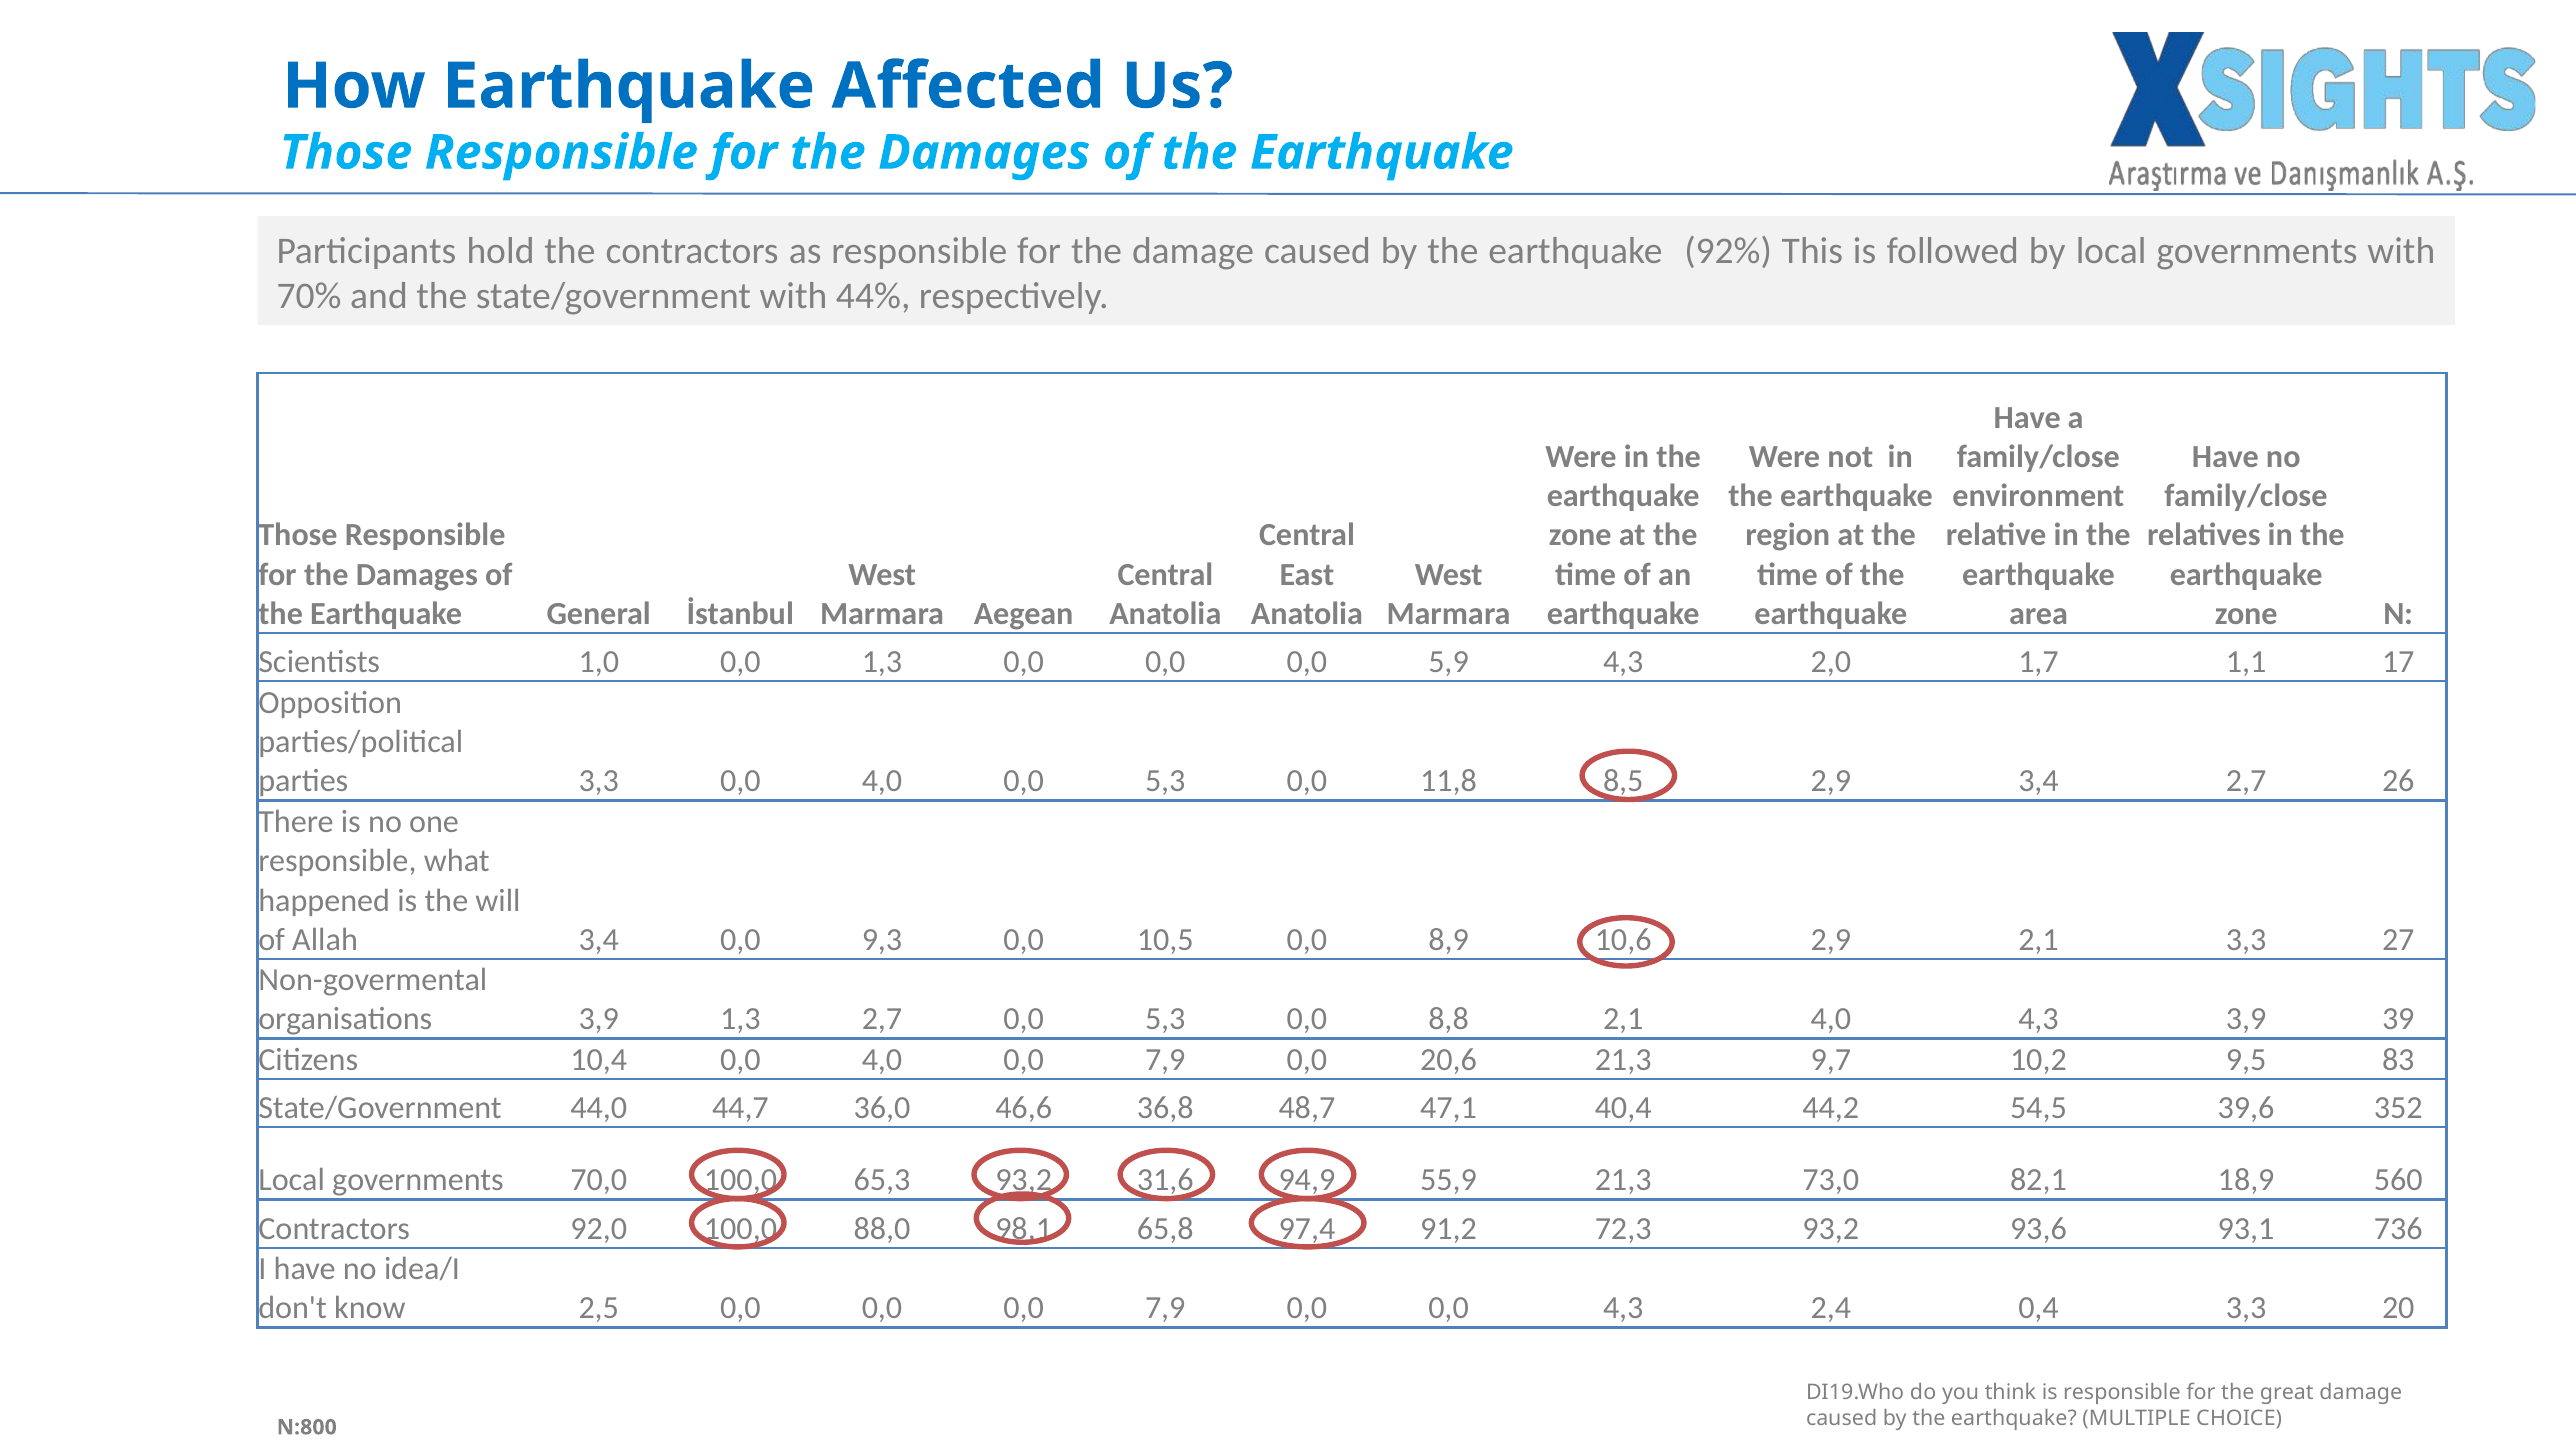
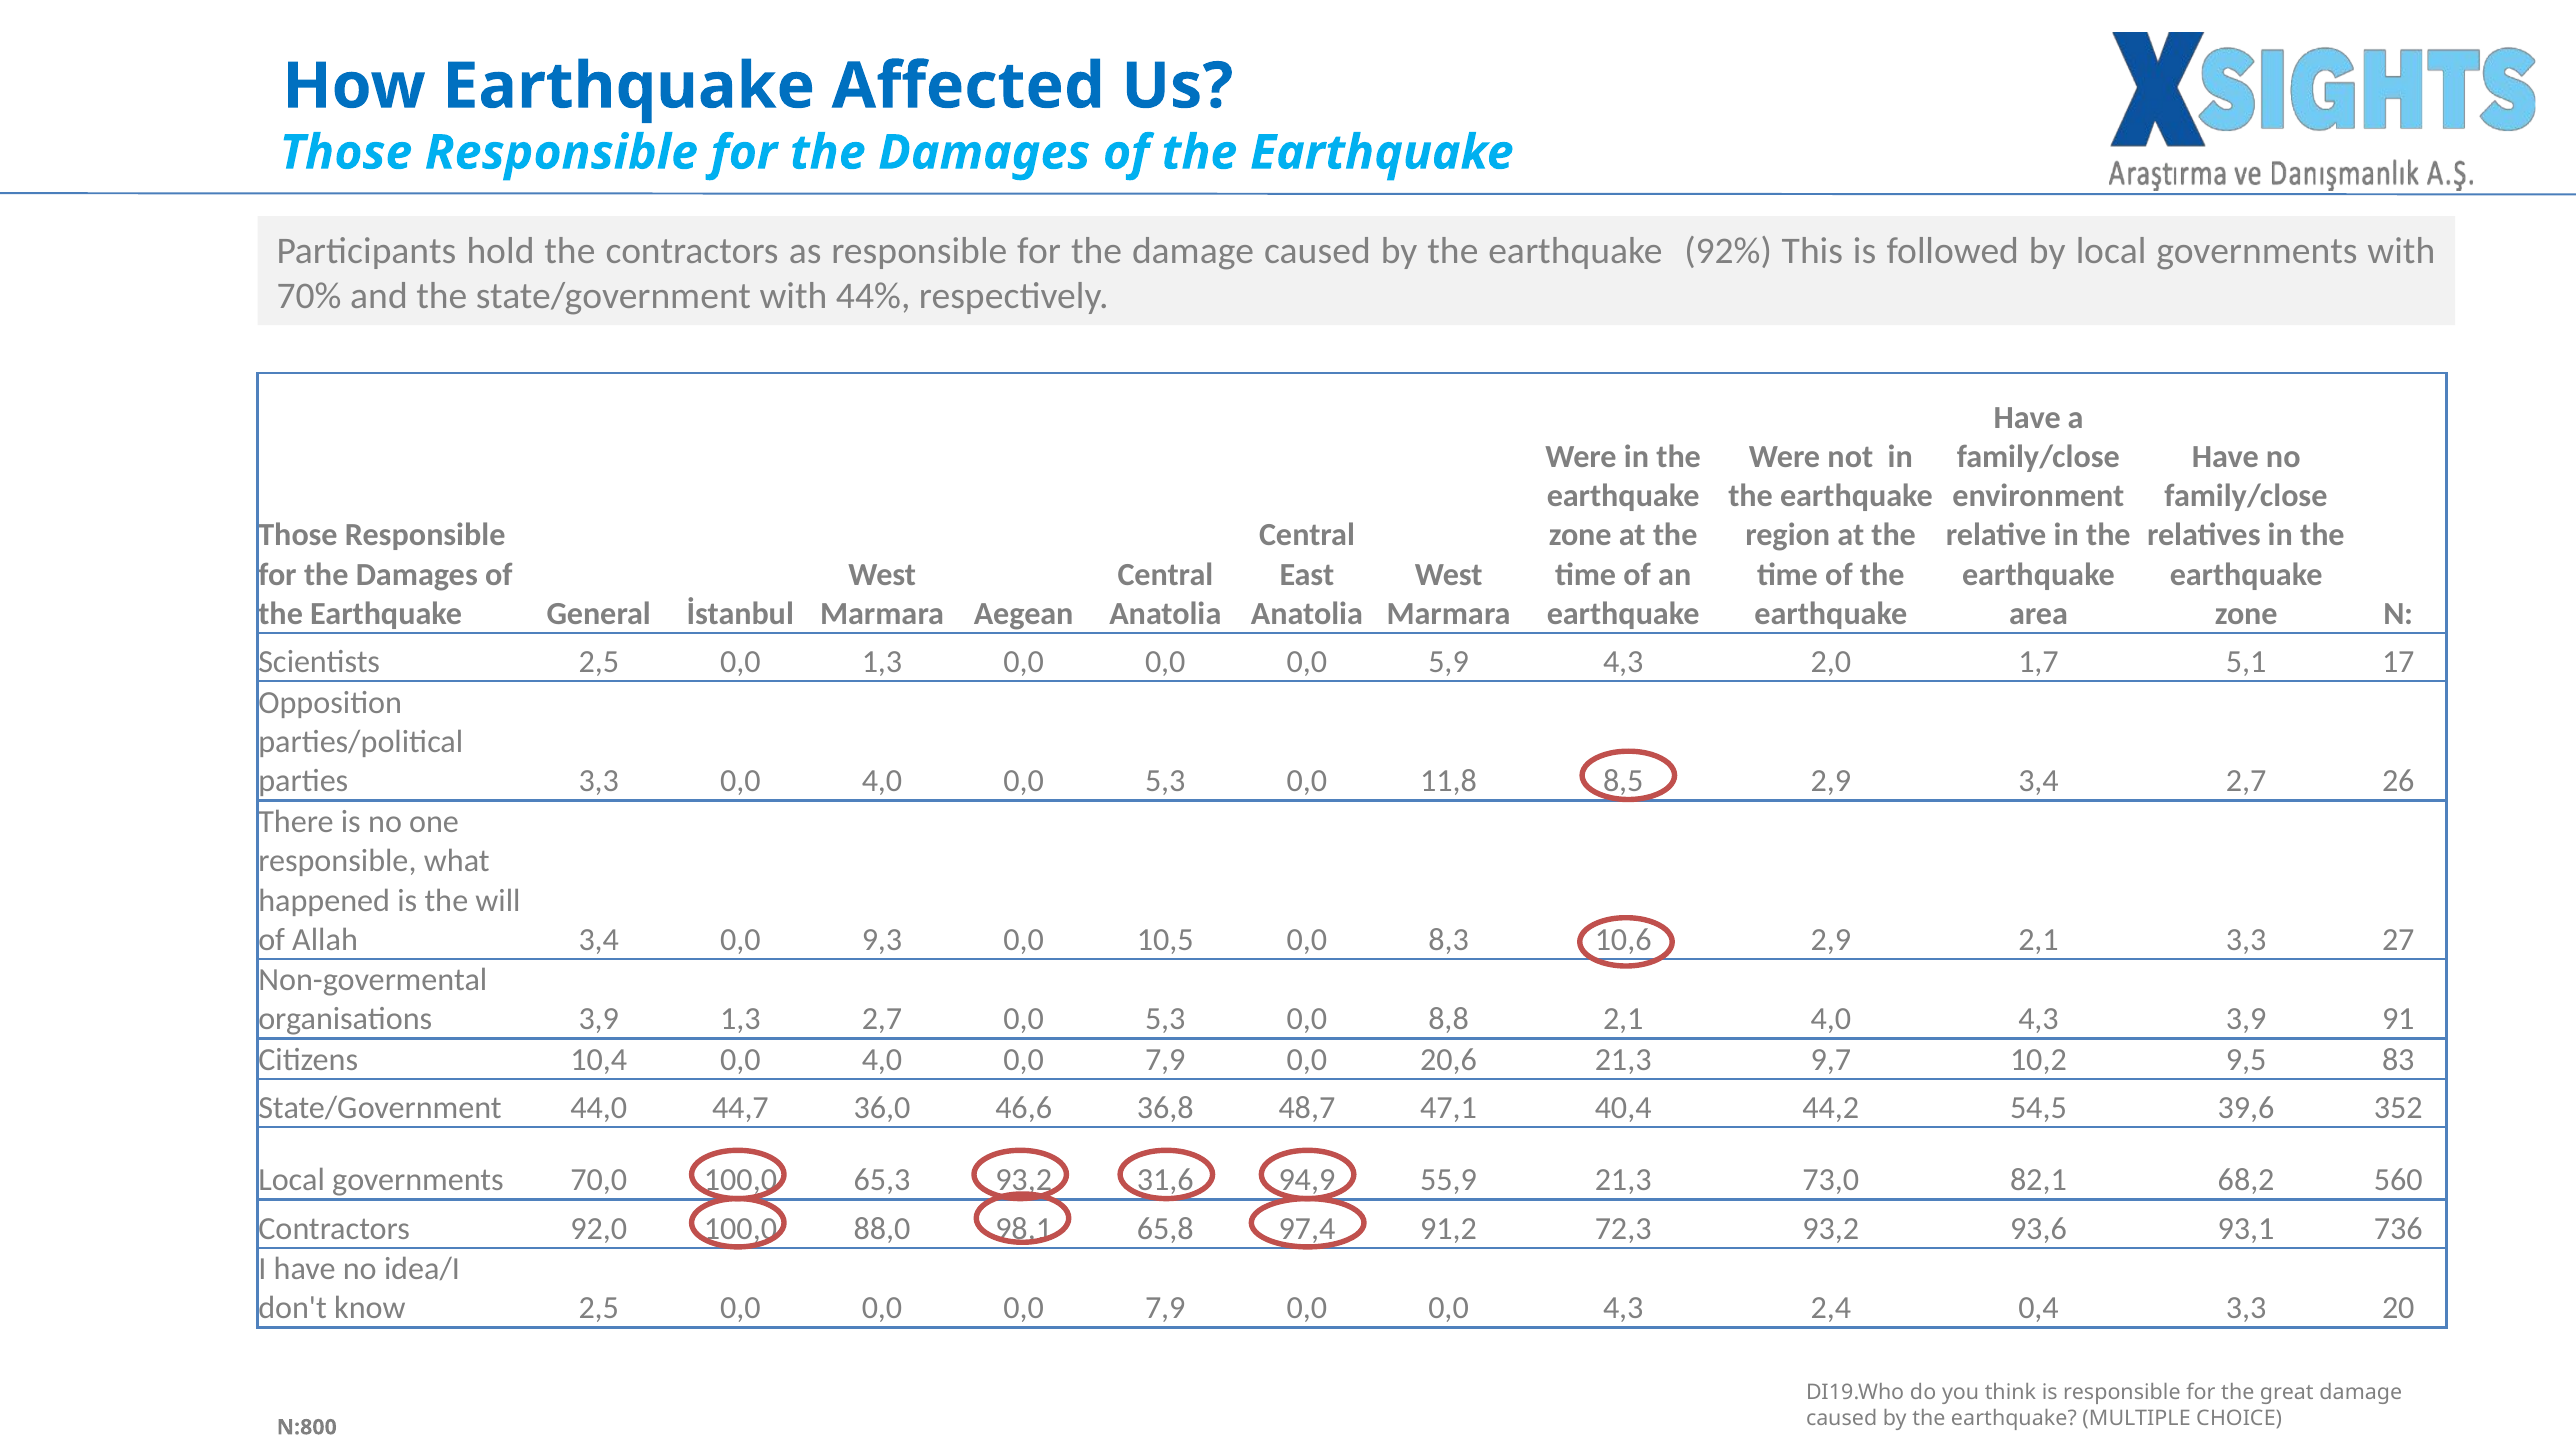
Scientists 1,0: 1,0 -> 2,5 (599, 662)
1,1: 1,1 -> 5,1 (2246, 662)
8,9: 8,9 -> 8,3 (1449, 940)
39: 39 -> 91 (2398, 1019)
18,9: 18,9 -> 68,2 (2246, 1180)
